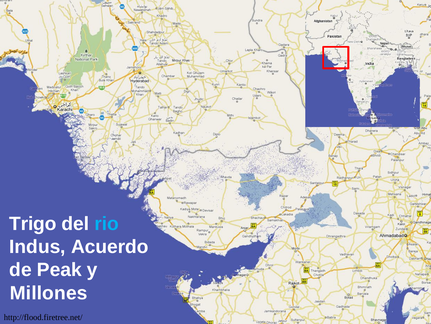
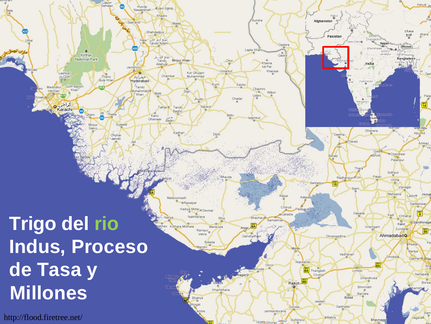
rio colour: light blue -> light green (107, 223)
Acuerdo: Acuerdo -> Proceso (110, 246)
Peak: Peak -> Tasa (59, 269)
